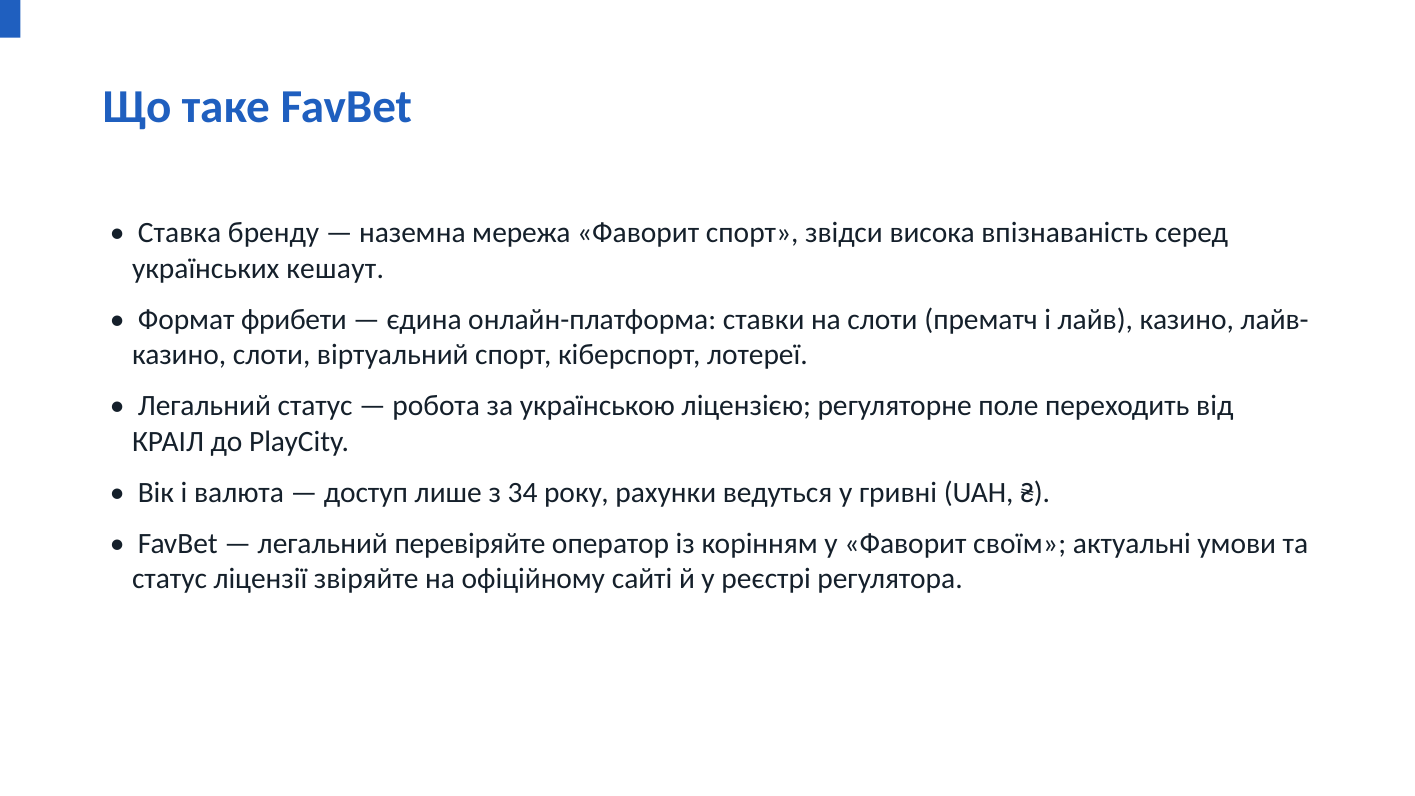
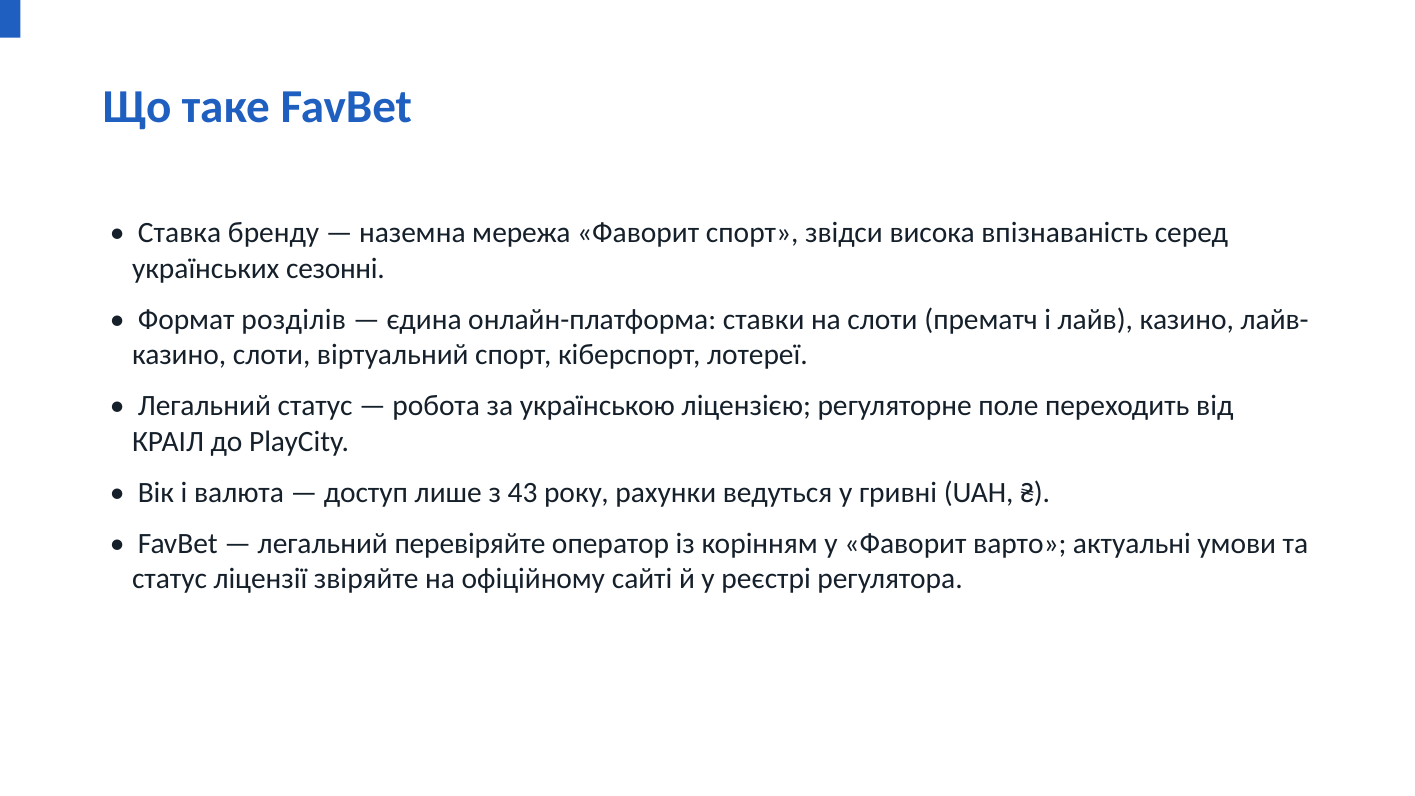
кешаут: кешаут -> сезонні (335, 269)
фрибети: фрибети -> розділів (294, 320)
34: 34 -> 43 (523, 493)
своїм: своїм -> варто (1020, 544)
